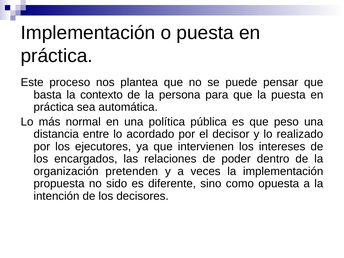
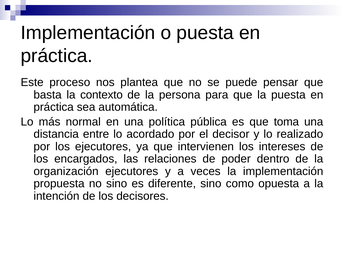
peso: peso -> toma (286, 122)
organización pretenden: pretenden -> ejecutores (132, 171)
no sido: sido -> sino (117, 184)
